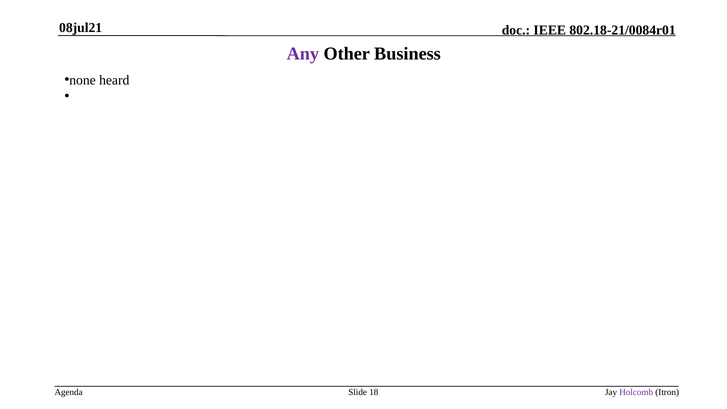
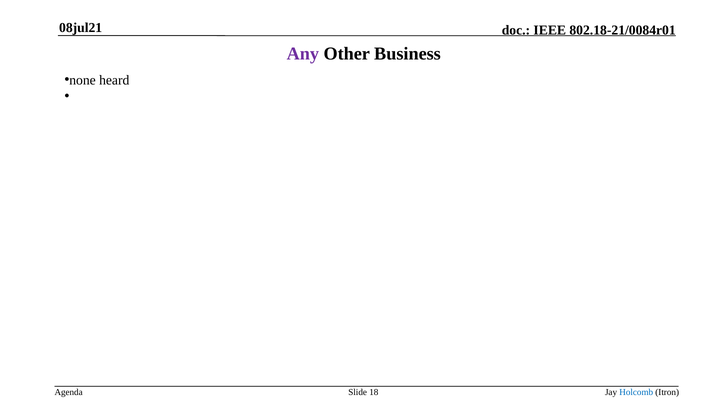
Holcomb colour: purple -> blue (636, 392)
